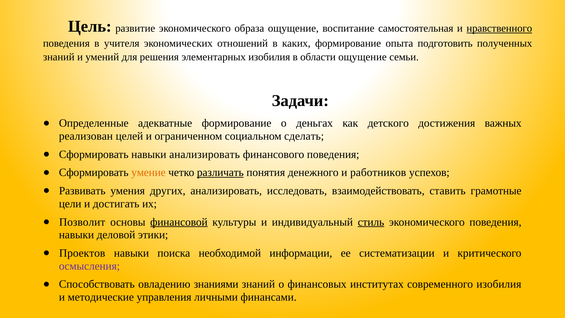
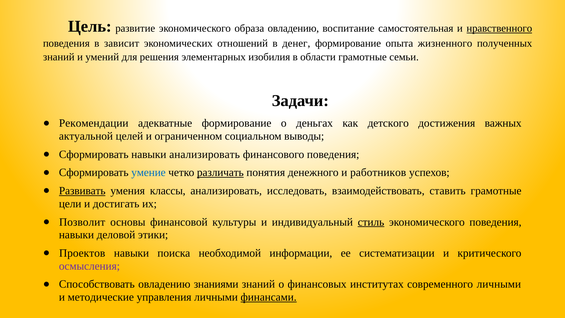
образа ощущение: ощущение -> овладению (293, 28)
учителя: учителя -> зависит (122, 43)
каких: каких -> денег (296, 43)
подготовить: подготовить -> жизненного (445, 43)
области ощущение: ощущение -> грамотные (363, 57)
Определенные: Определенные -> Рекомендации (94, 123)
реализован: реализован -> актуальной (86, 136)
сделать: сделать -> выводы (304, 136)
умение colour: orange -> blue (148, 173)
Развивать underline: none -> present (82, 191)
других: других -> классы (168, 191)
финансовой underline: present -> none (179, 222)
современного изобилия: изобилия -> личными (499, 284)
финансами underline: none -> present (269, 297)
